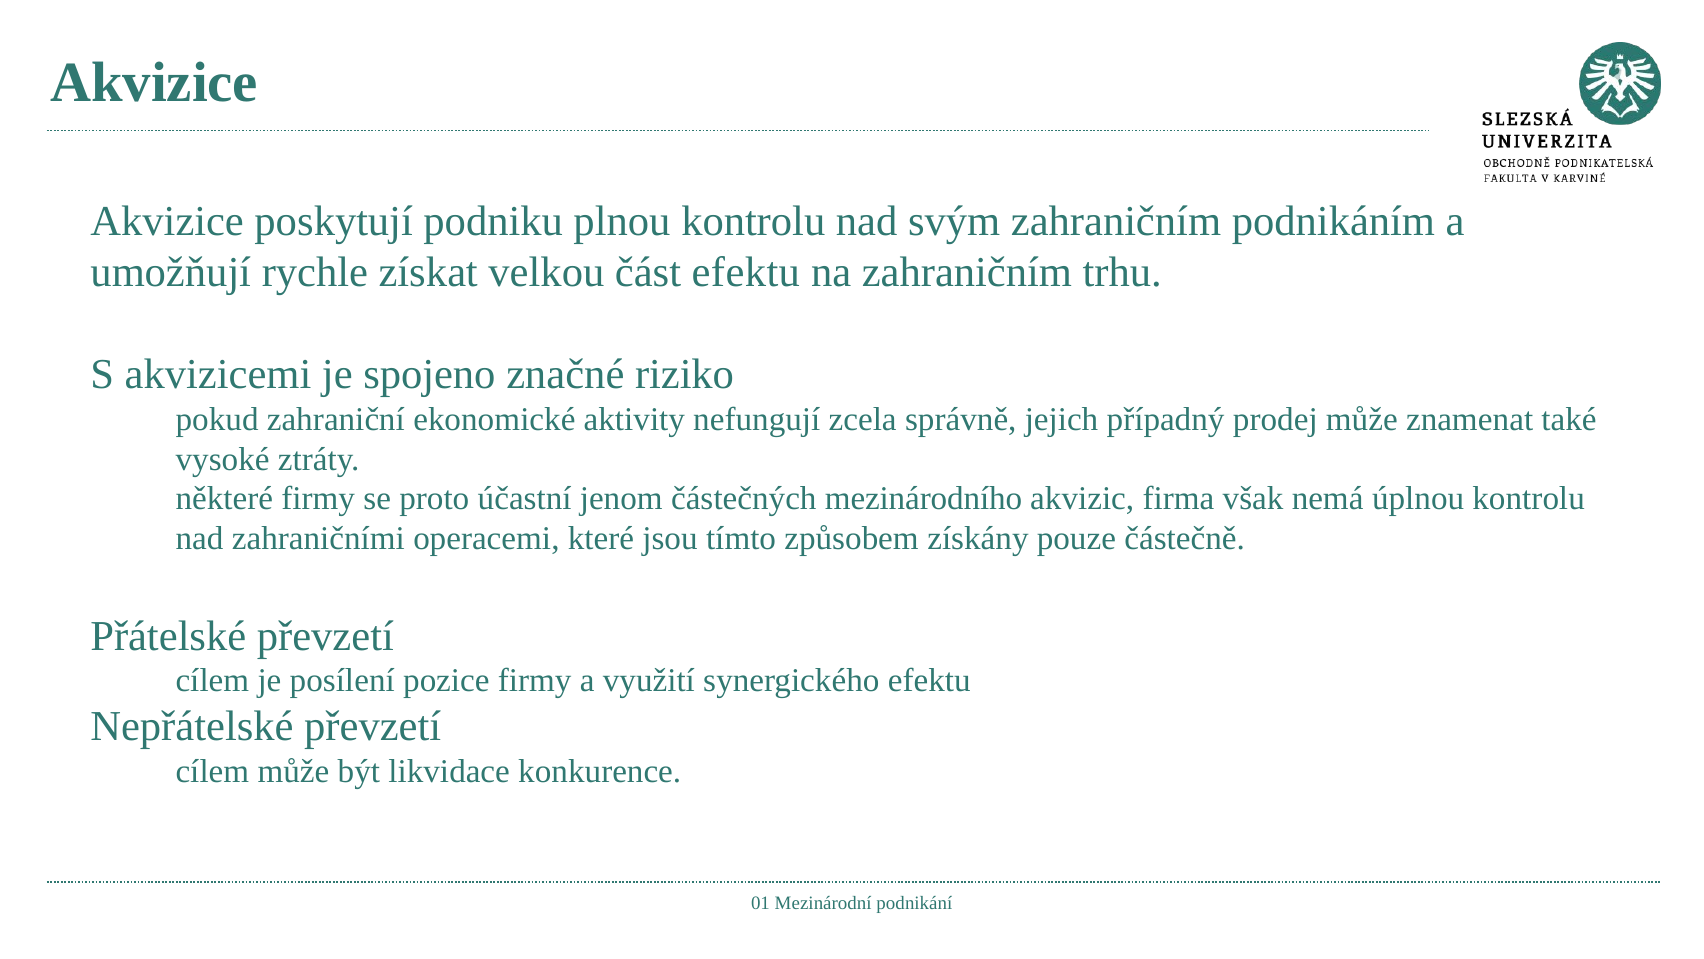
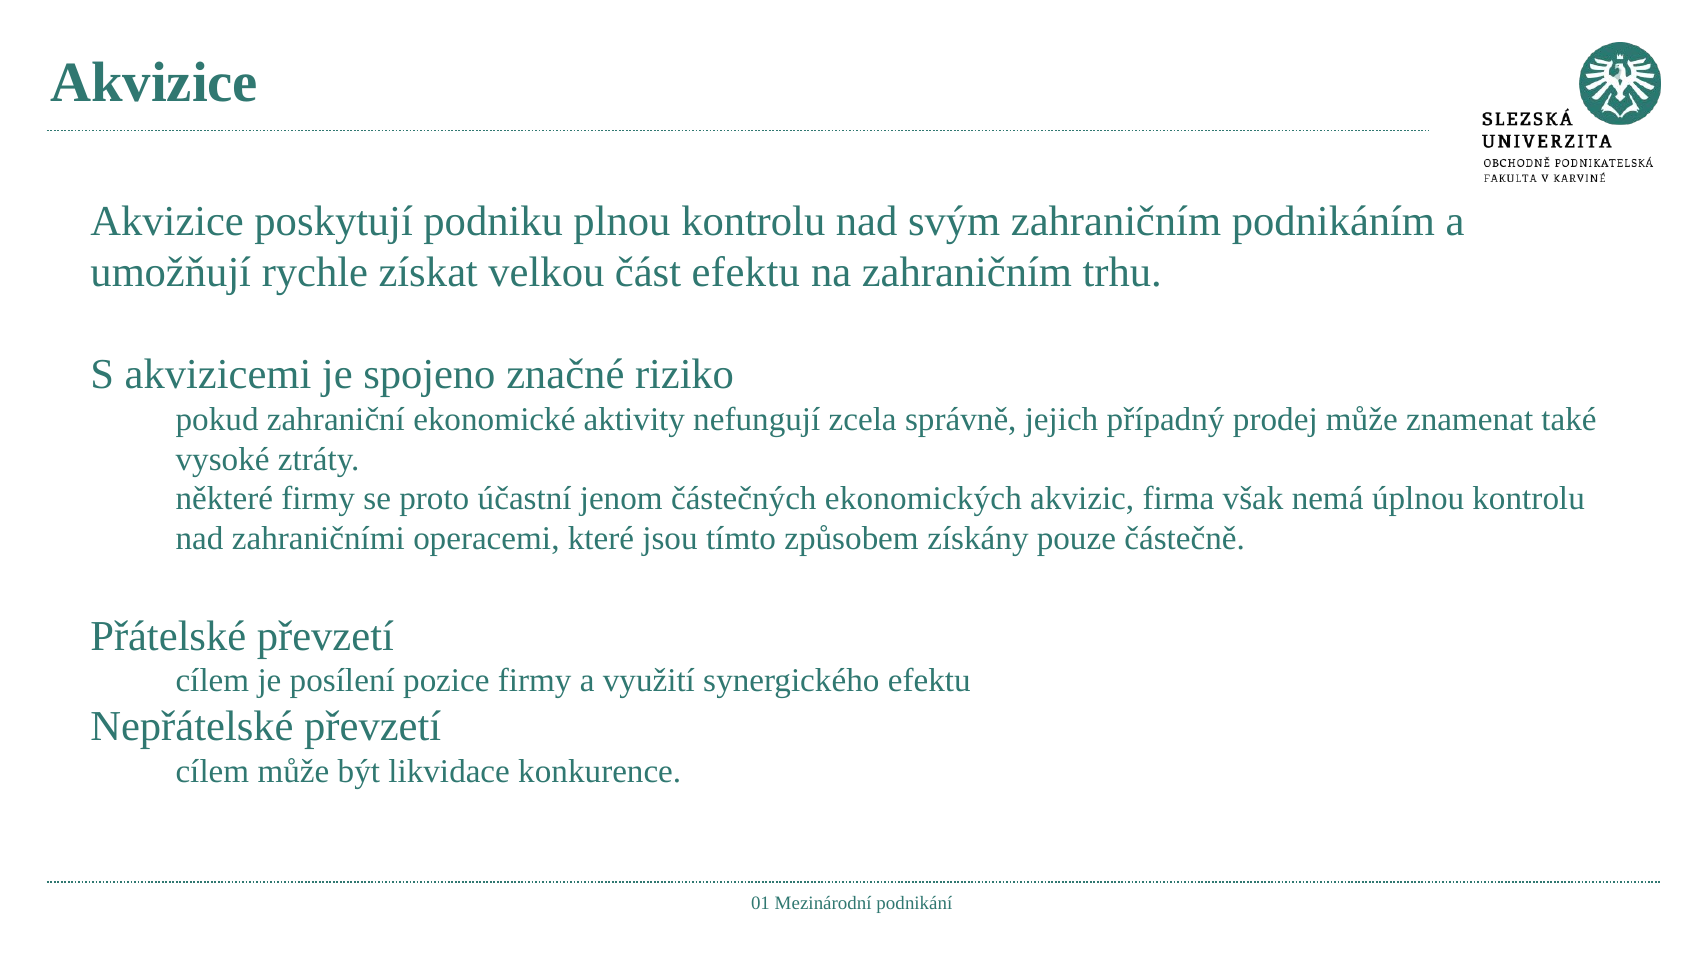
mezinárodního: mezinárodního -> ekonomických (923, 499)
